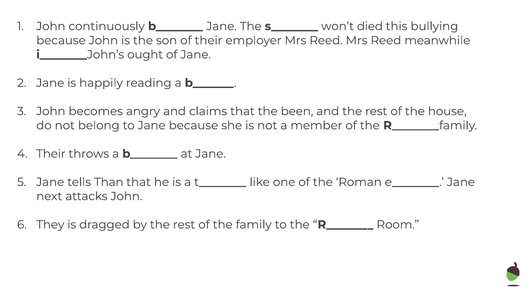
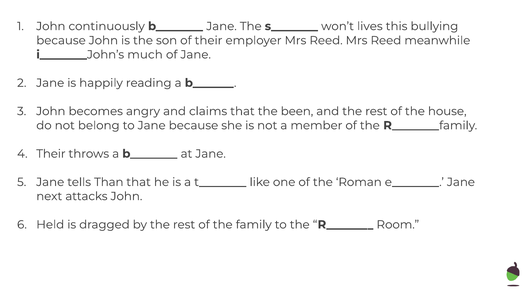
died: died -> lives (370, 26)
ought: ought -> much (145, 55)
They: They -> Held (50, 225)
